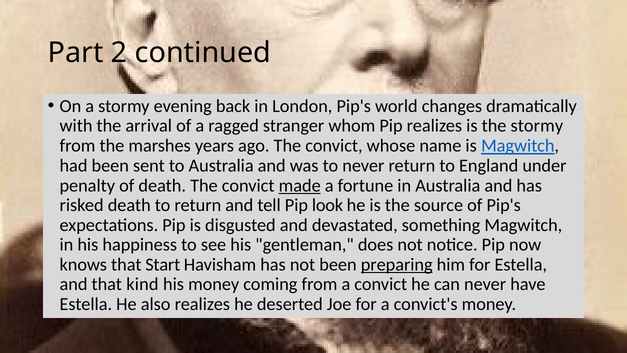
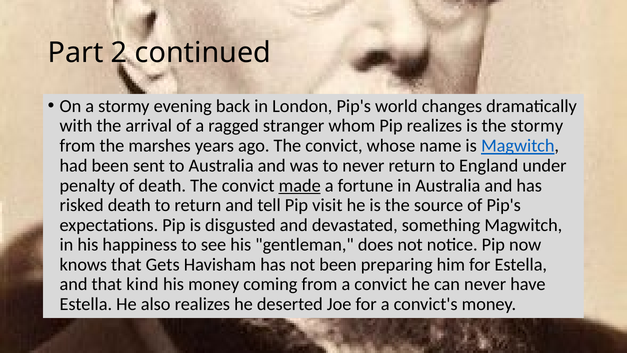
look: look -> visit (327, 205)
Start: Start -> Gets (163, 264)
preparing underline: present -> none (397, 264)
